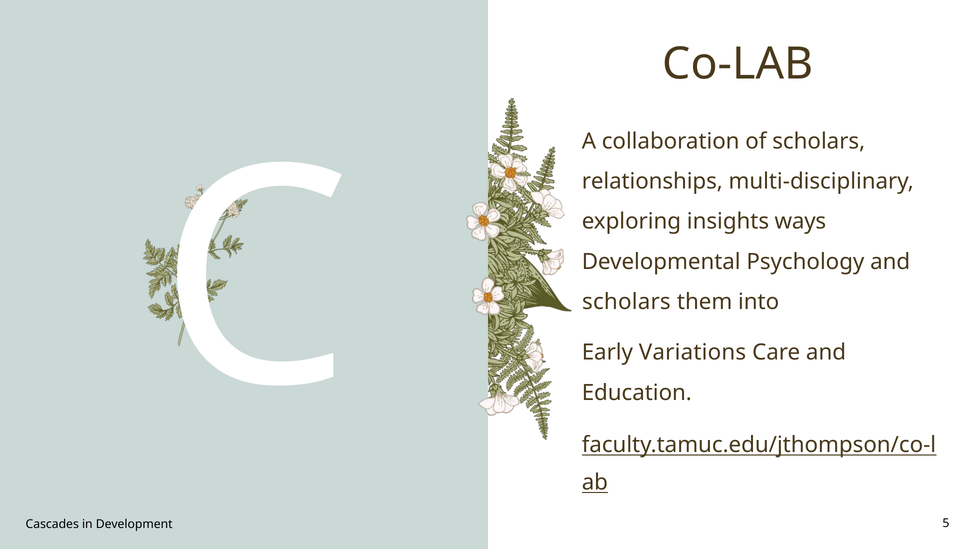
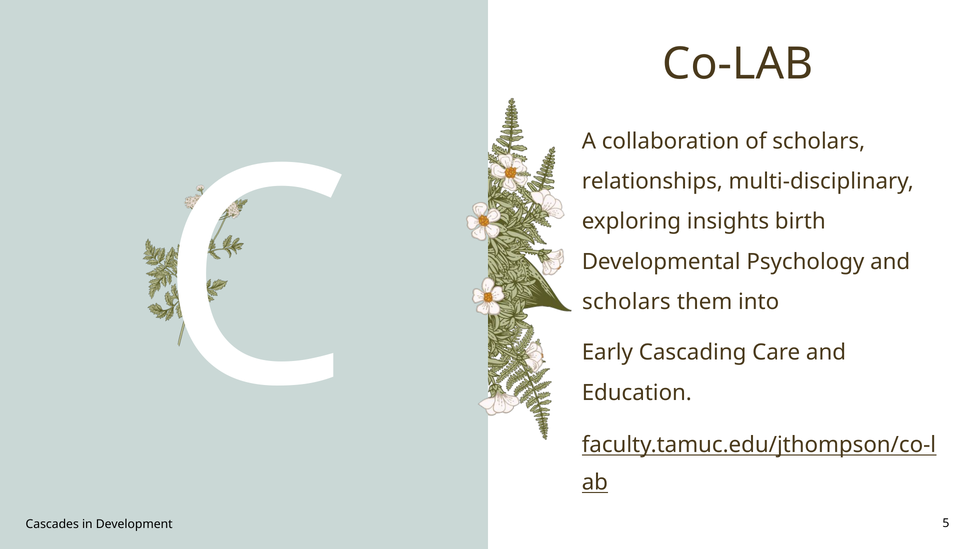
ways: ways -> birth (800, 222)
Variations: Variations -> Cascading (693, 352)
